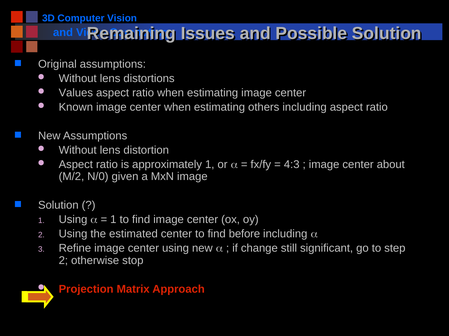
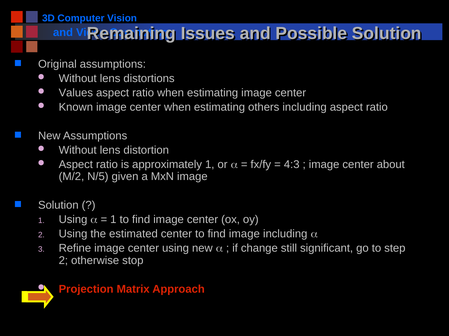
N/0: N/0 -> N/5 (98, 177)
center to find before: before -> image (244, 234)
